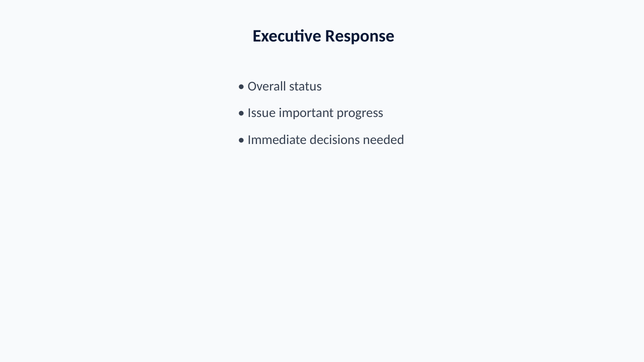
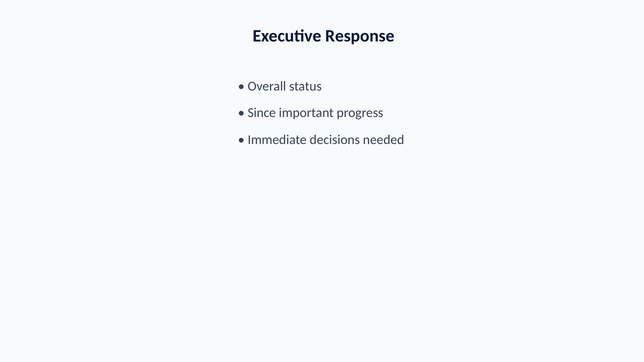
Issue: Issue -> Since (262, 113)
